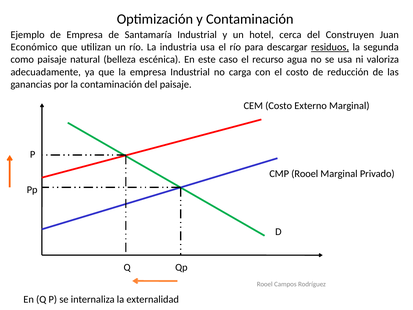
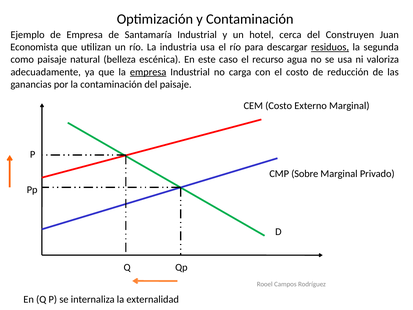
Económico: Económico -> Economista (34, 47)
empresa underline: none -> present (148, 72)
CMP Rooel: Rooel -> Sobre (305, 173)
